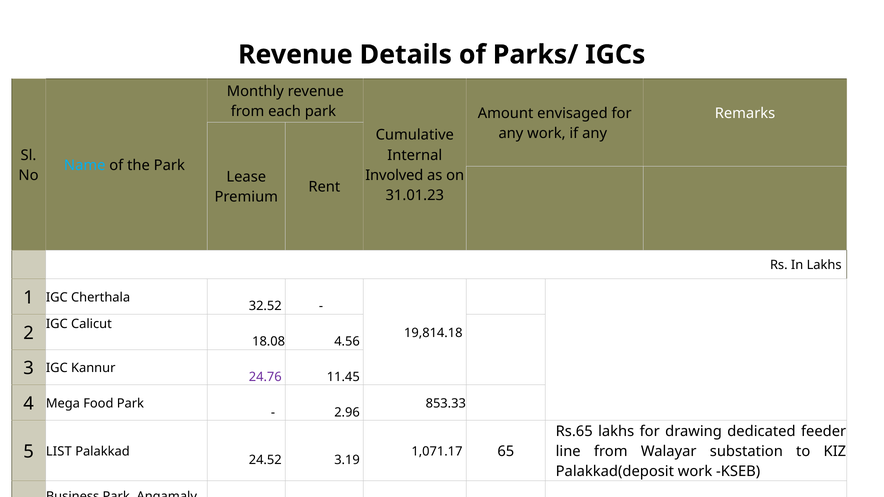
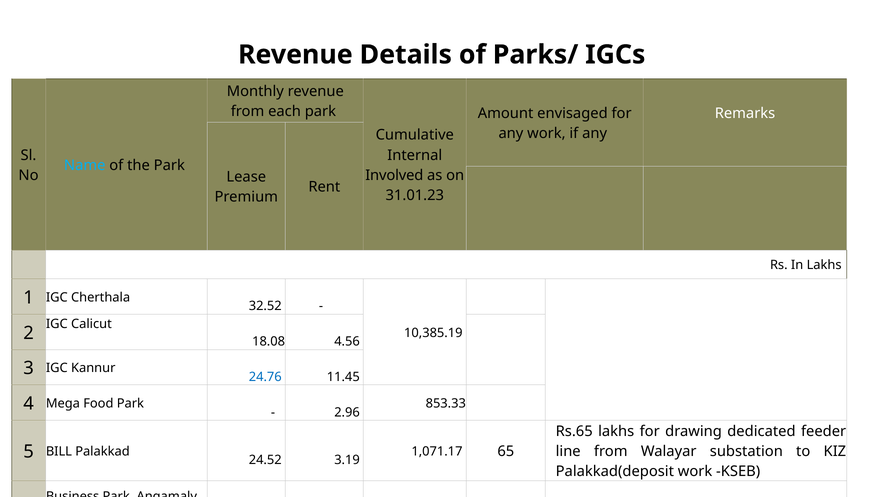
19,814.18: 19,814.18 -> 10,385.19 (433, 333)
24.76 colour: purple -> blue (265, 377)
LIST: LIST -> BILL (59, 452)
